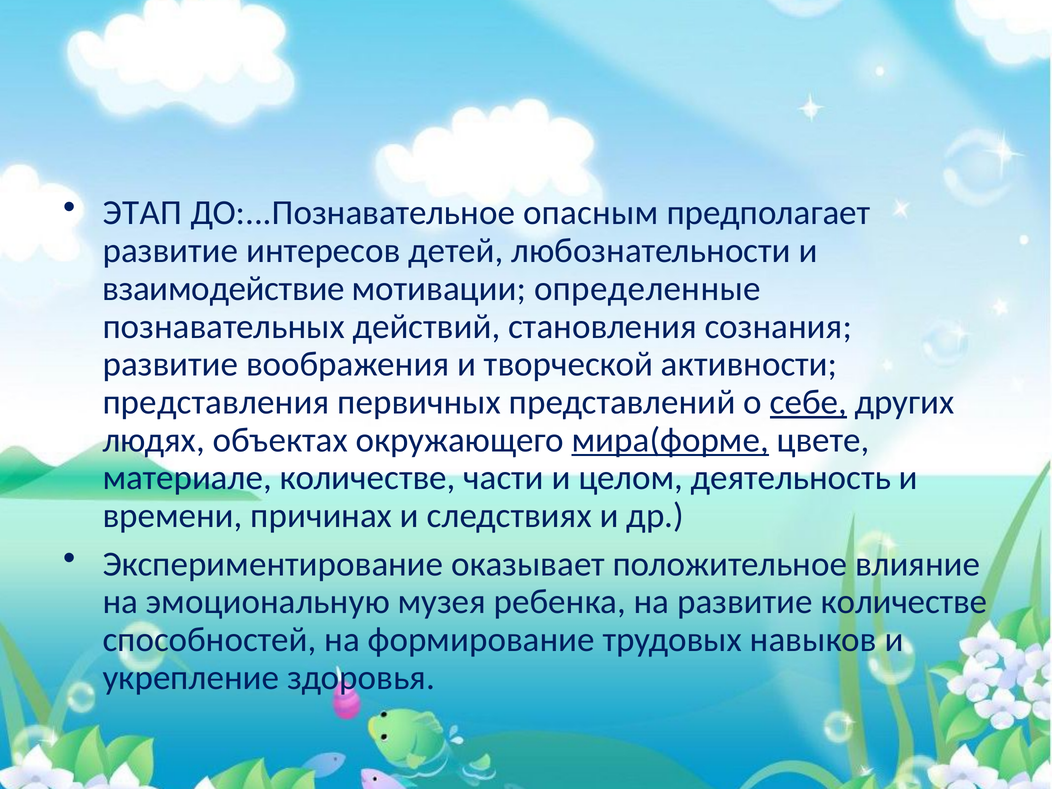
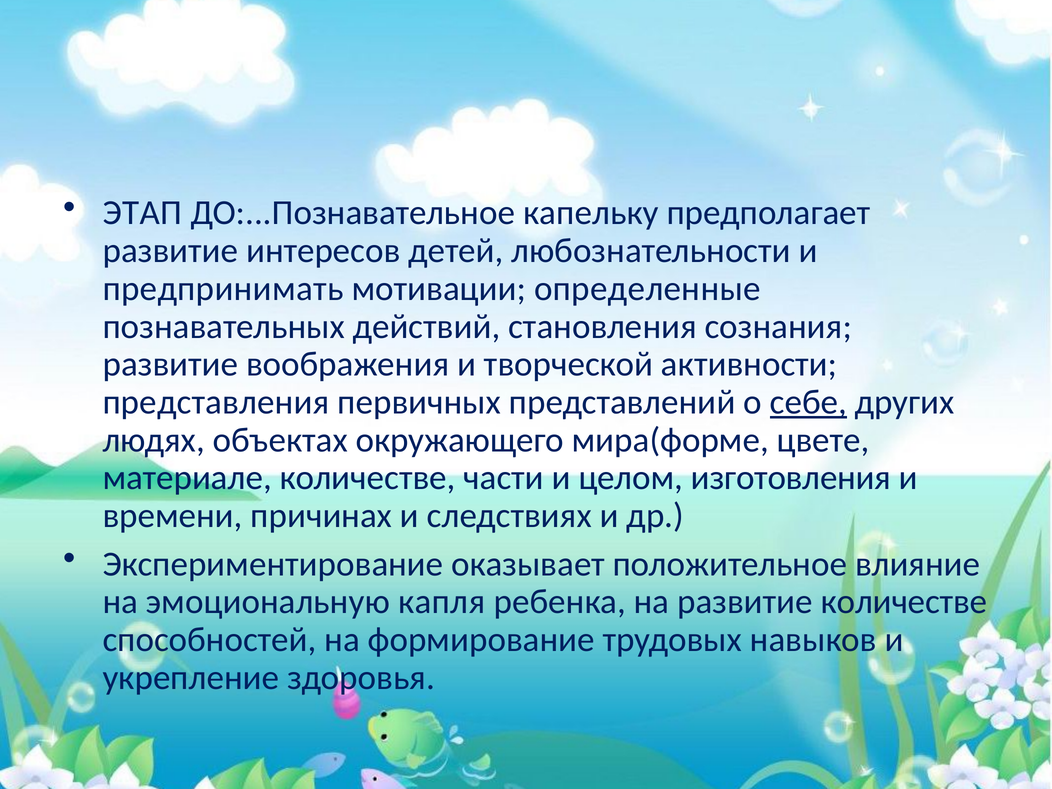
опасным: опасным -> капельку (591, 213)
взаимодействие: взаимодействие -> предпринимать (223, 289)
мира(форме underline: present -> none (670, 440)
деятельность: деятельность -> изготовления (791, 478)
музея: музея -> капля (442, 602)
